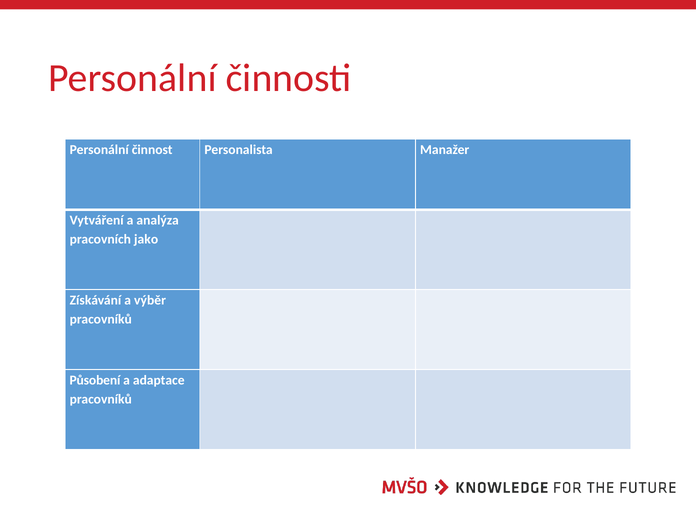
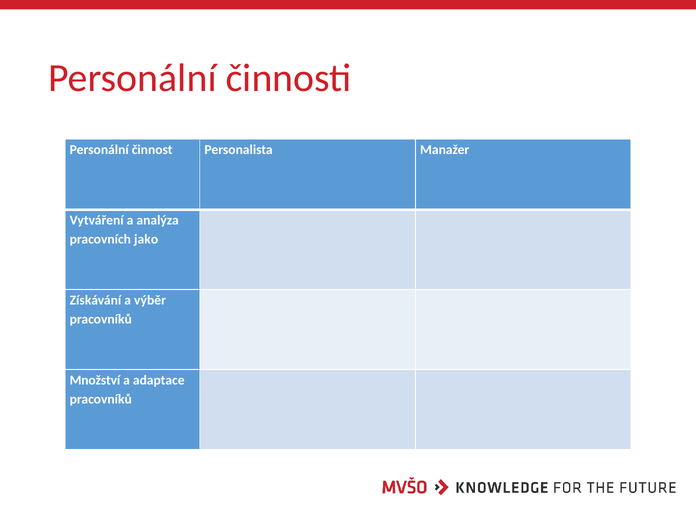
Působení: Působení -> Množství (95, 380)
